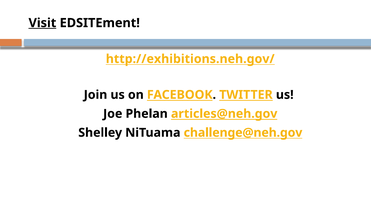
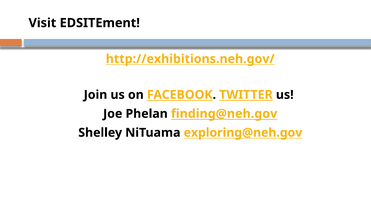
Visit underline: present -> none (42, 23)
articles@neh.gov: articles@neh.gov -> finding@neh.gov (224, 114)
challenge@neh.gov: challenge@neh.gov -> exploring@neh.gov (243, 132)
